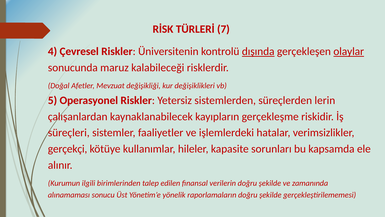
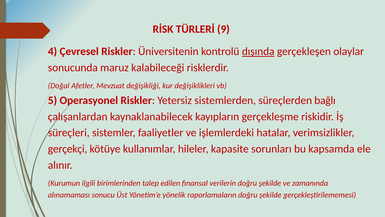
7: 7 -> 9 (223, 29)
olaylar underline: present -> none (349, 51)
lerin: lerin -> bağlı (325, 100)
